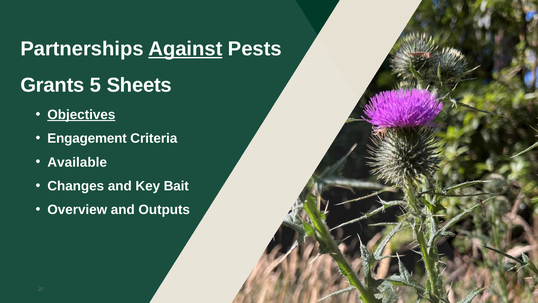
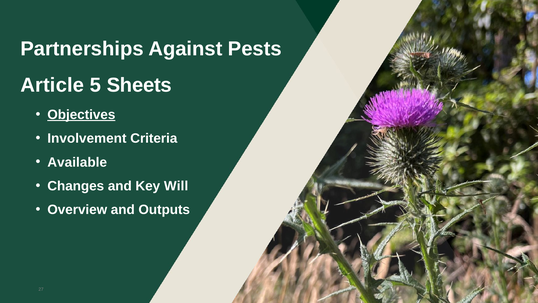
Against underline: present -> none (185, 49)
Grants: Grants -> Article (52, 85)
Engagement: Engagement -> Involvement (87, 138)
Bait: Bait -> Will (176, 186)
